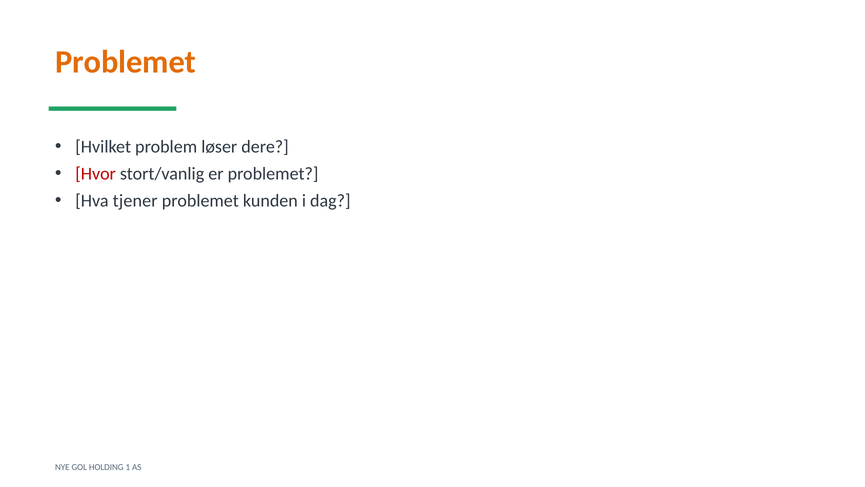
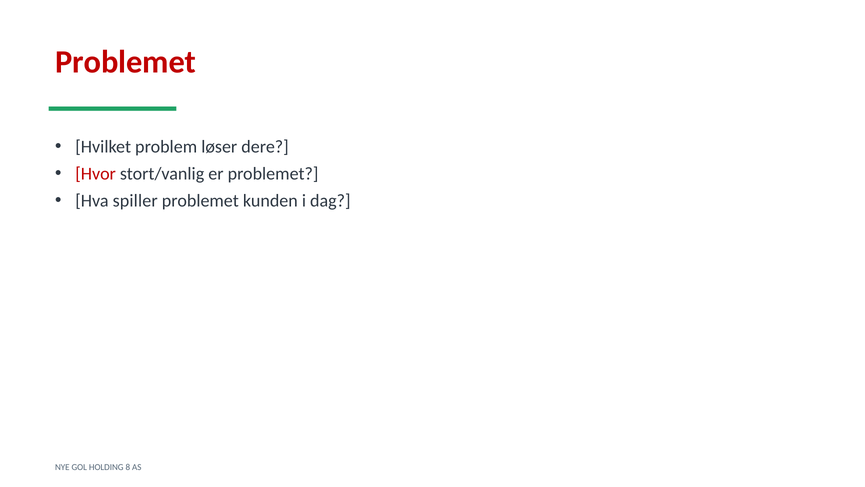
Problemet colour: orange -> red (126, 62)
tjener: tjener -> spiller (135, 201)
1: 1 -> 8 (128, 467)
